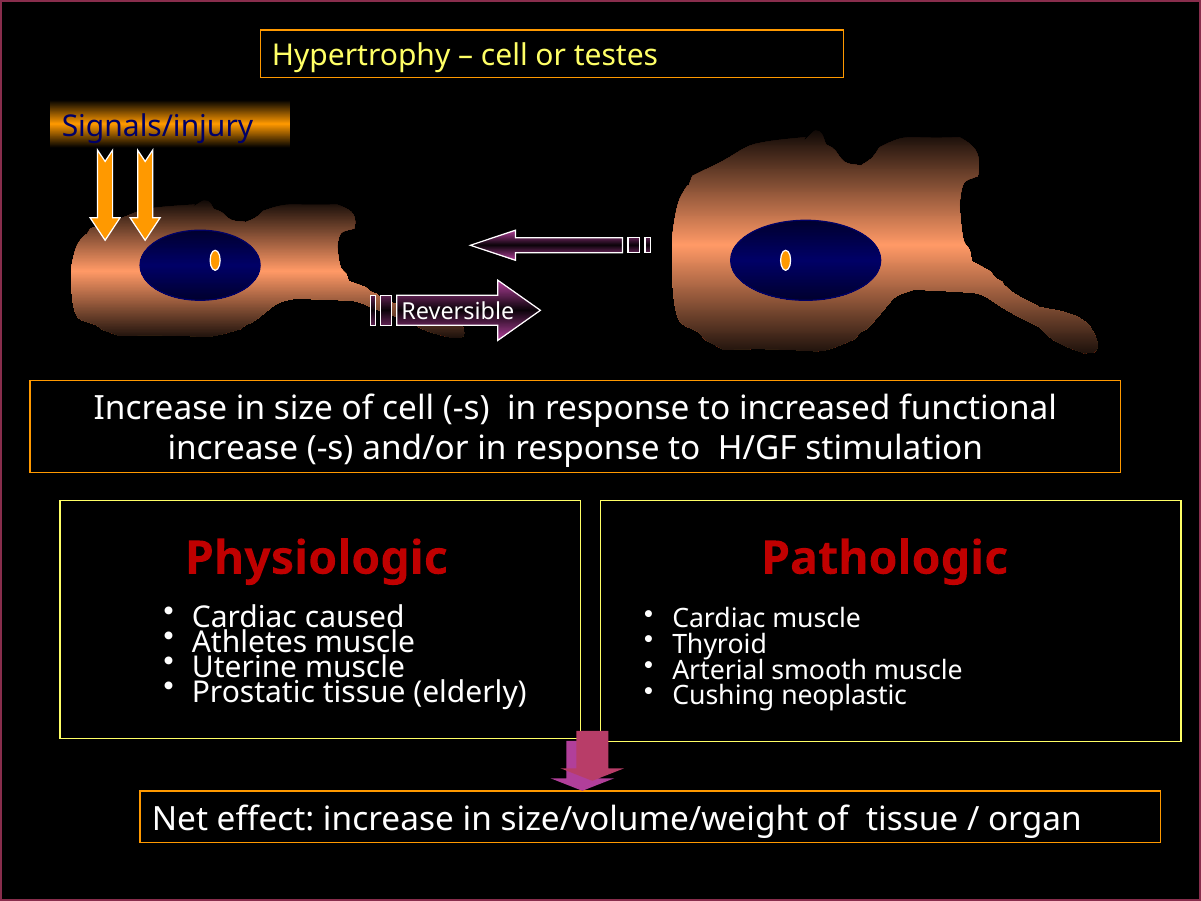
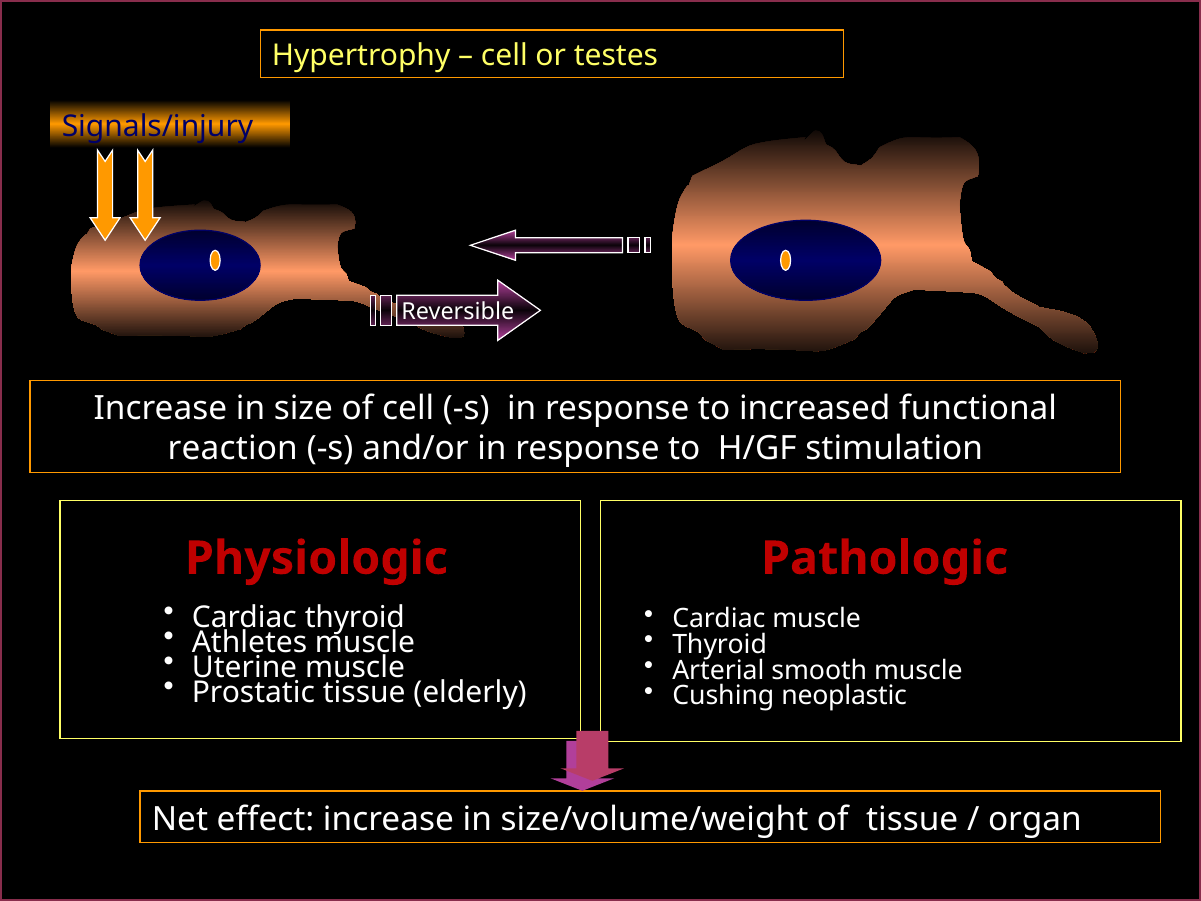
increase: increase -> reaction (233, 449)
Cardiac caused: caused -> thyroid (355, 617)
